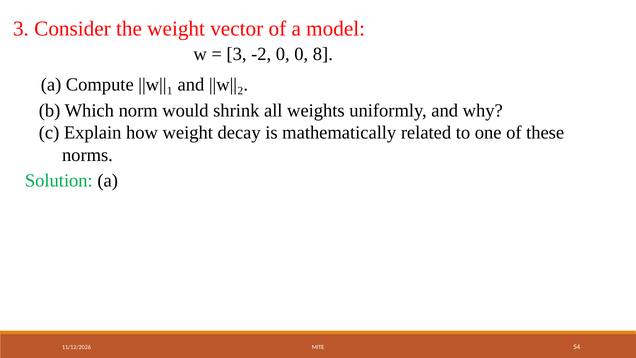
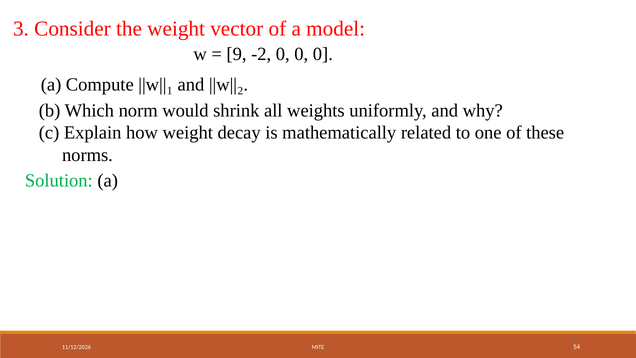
3: 3 -> 9 (237, 54)
0 0 8: 8 -> 0 (323, 54)
